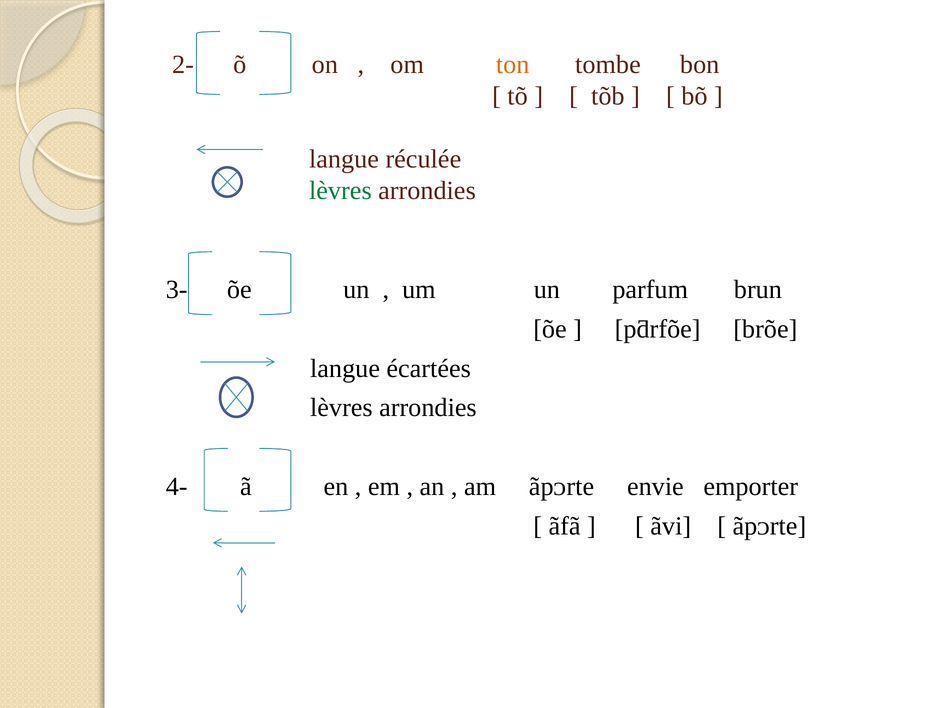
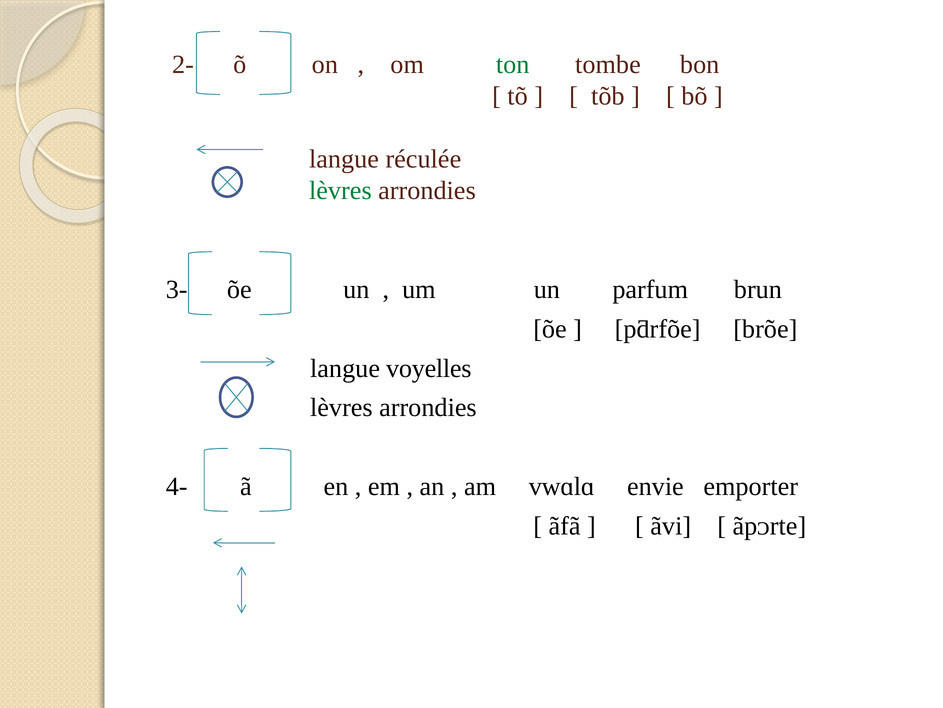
ton colour: orange -> green (513, 65)
écartées: écartées -> voyelles (429, 368)
am ãpᴐrte: ãpᴐrte -> vwɑlɑ (562, 486)
